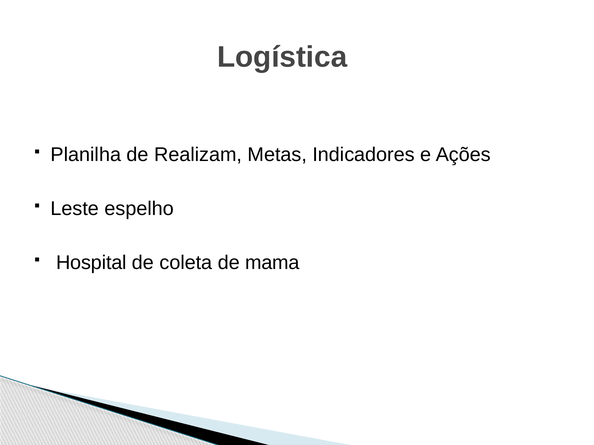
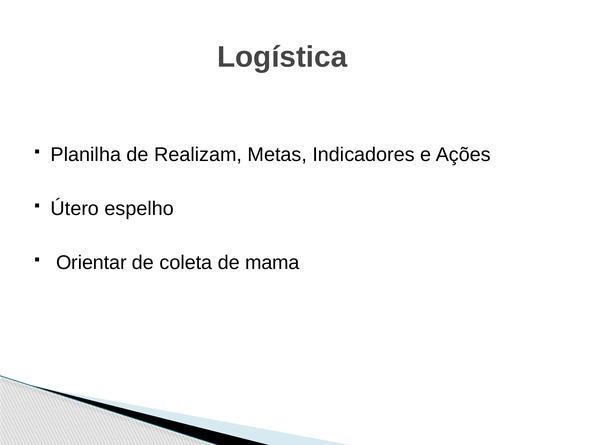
Leste: Leste -> Útero (75, 209)
Hospital: Hospital -> Orientar (91, 263)
